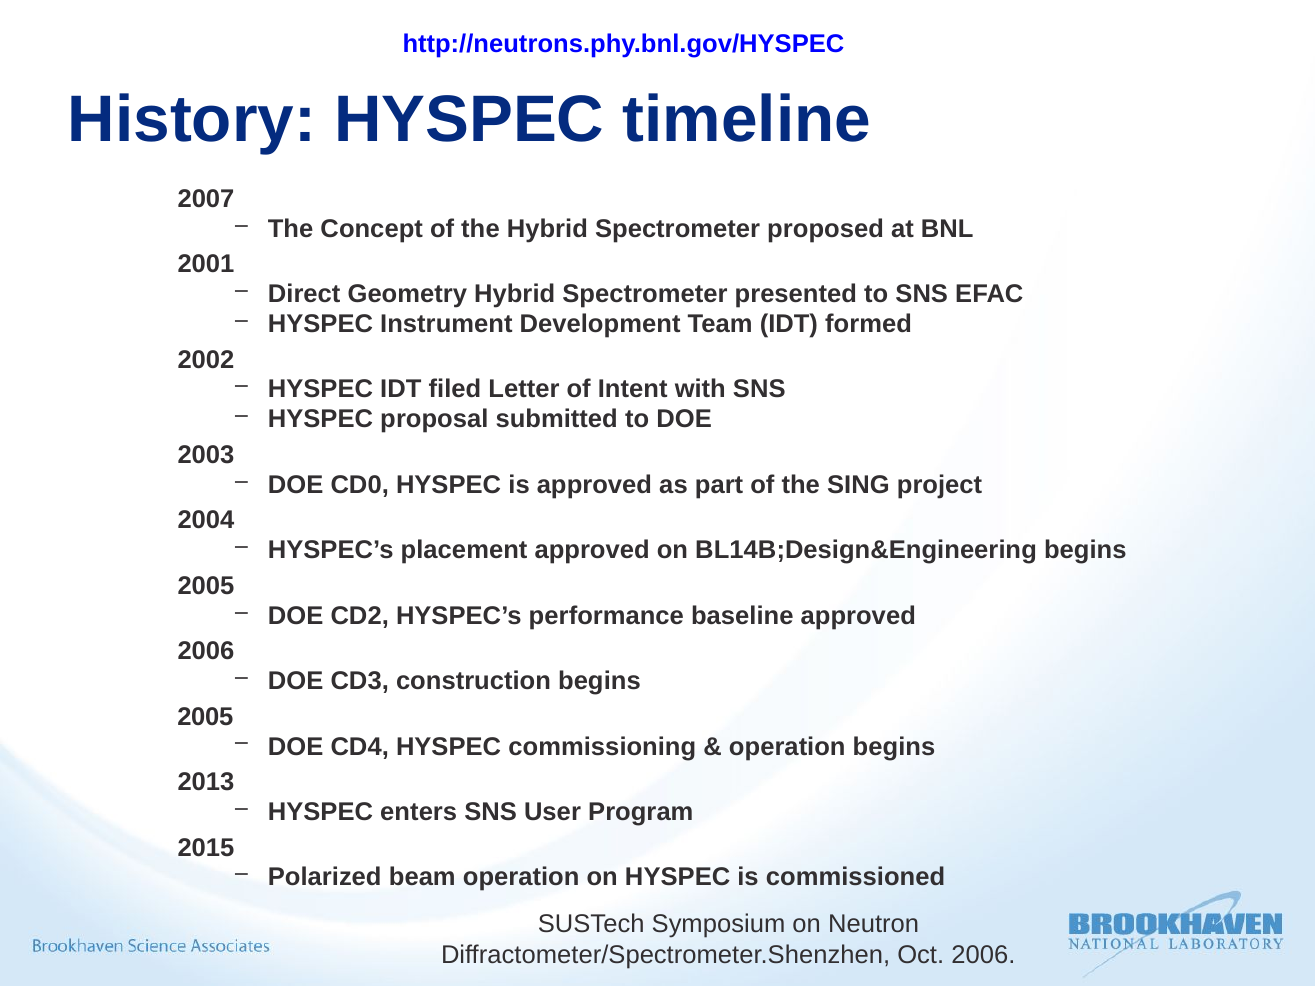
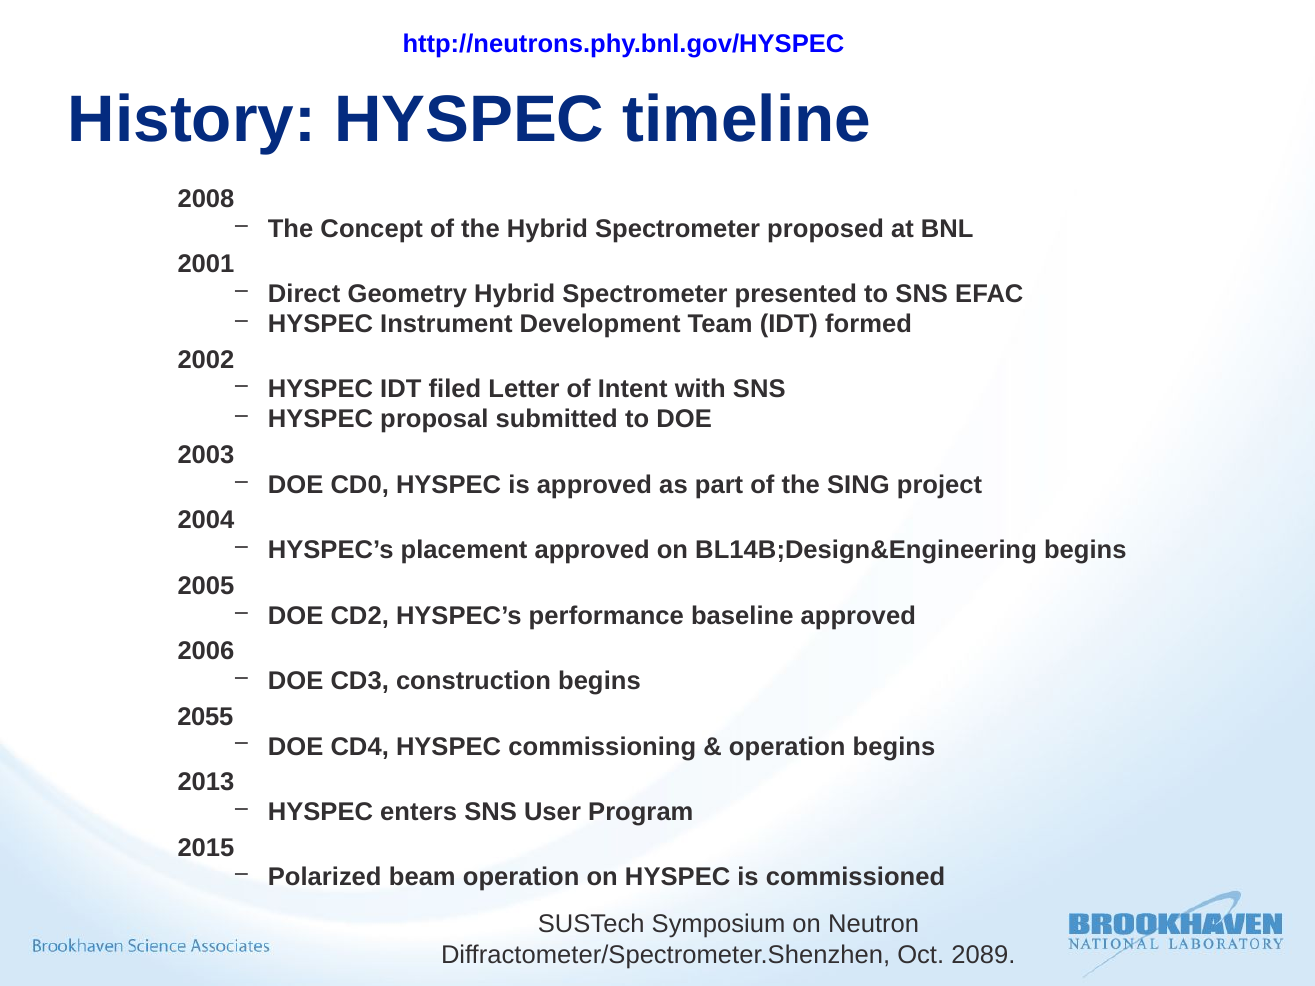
2007: 2007 -> 2008 (206, 199)
2005: 2005 -> 2055 (205, 717)
Oct 2006: 2006 -> 2089 (983, 955)
